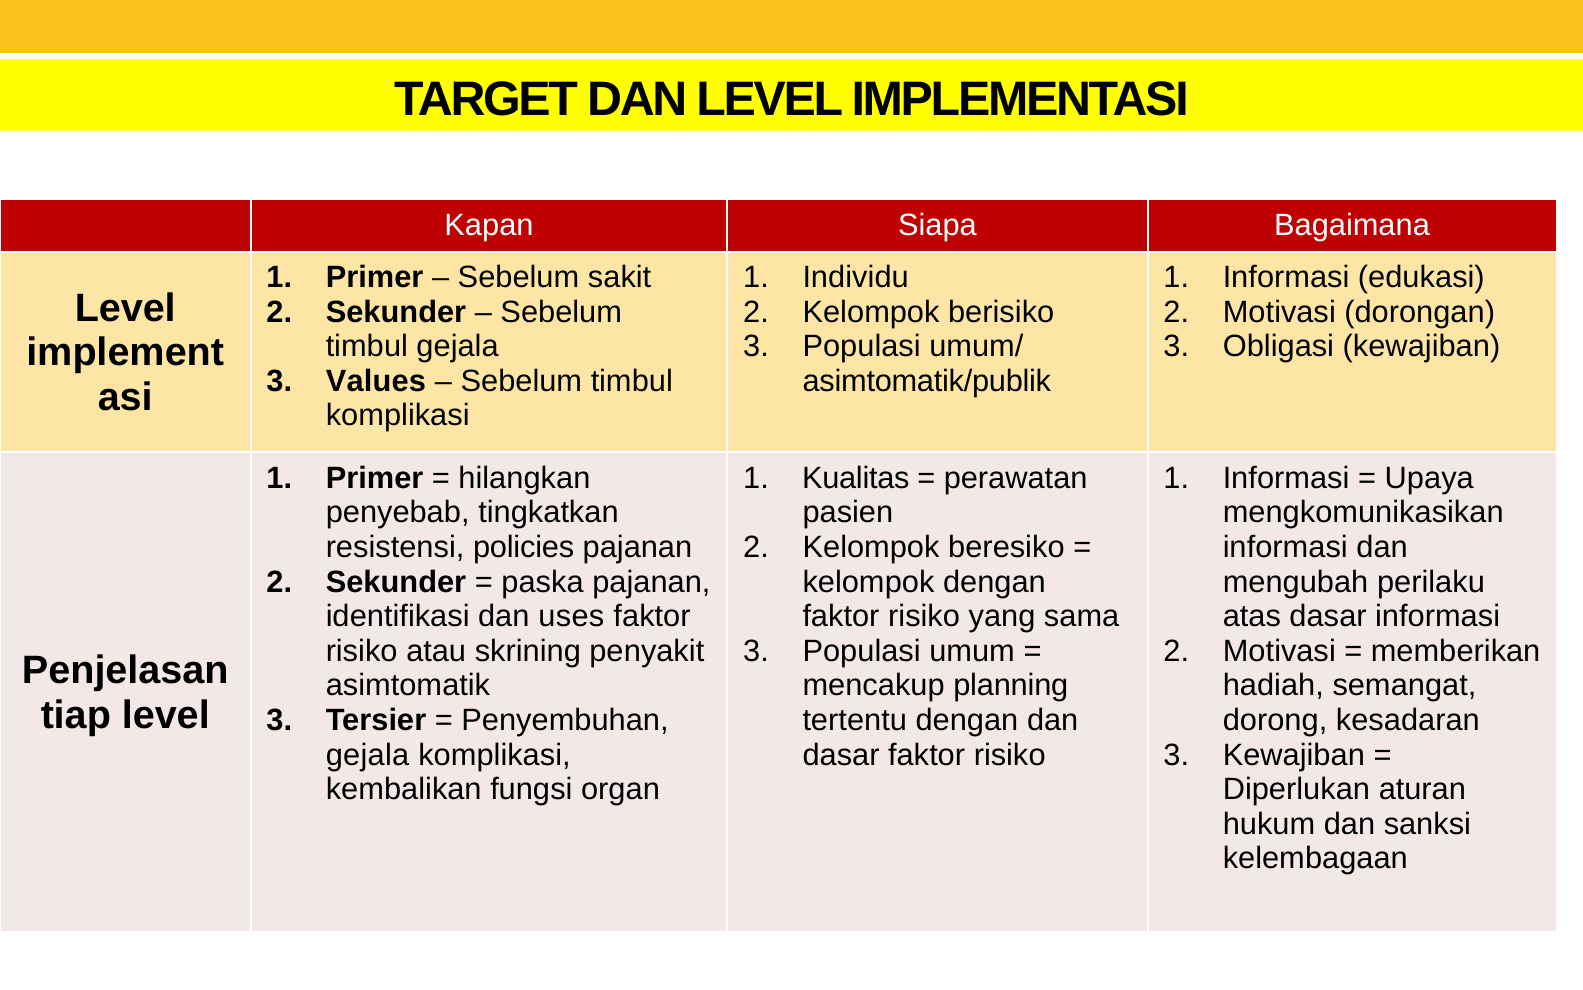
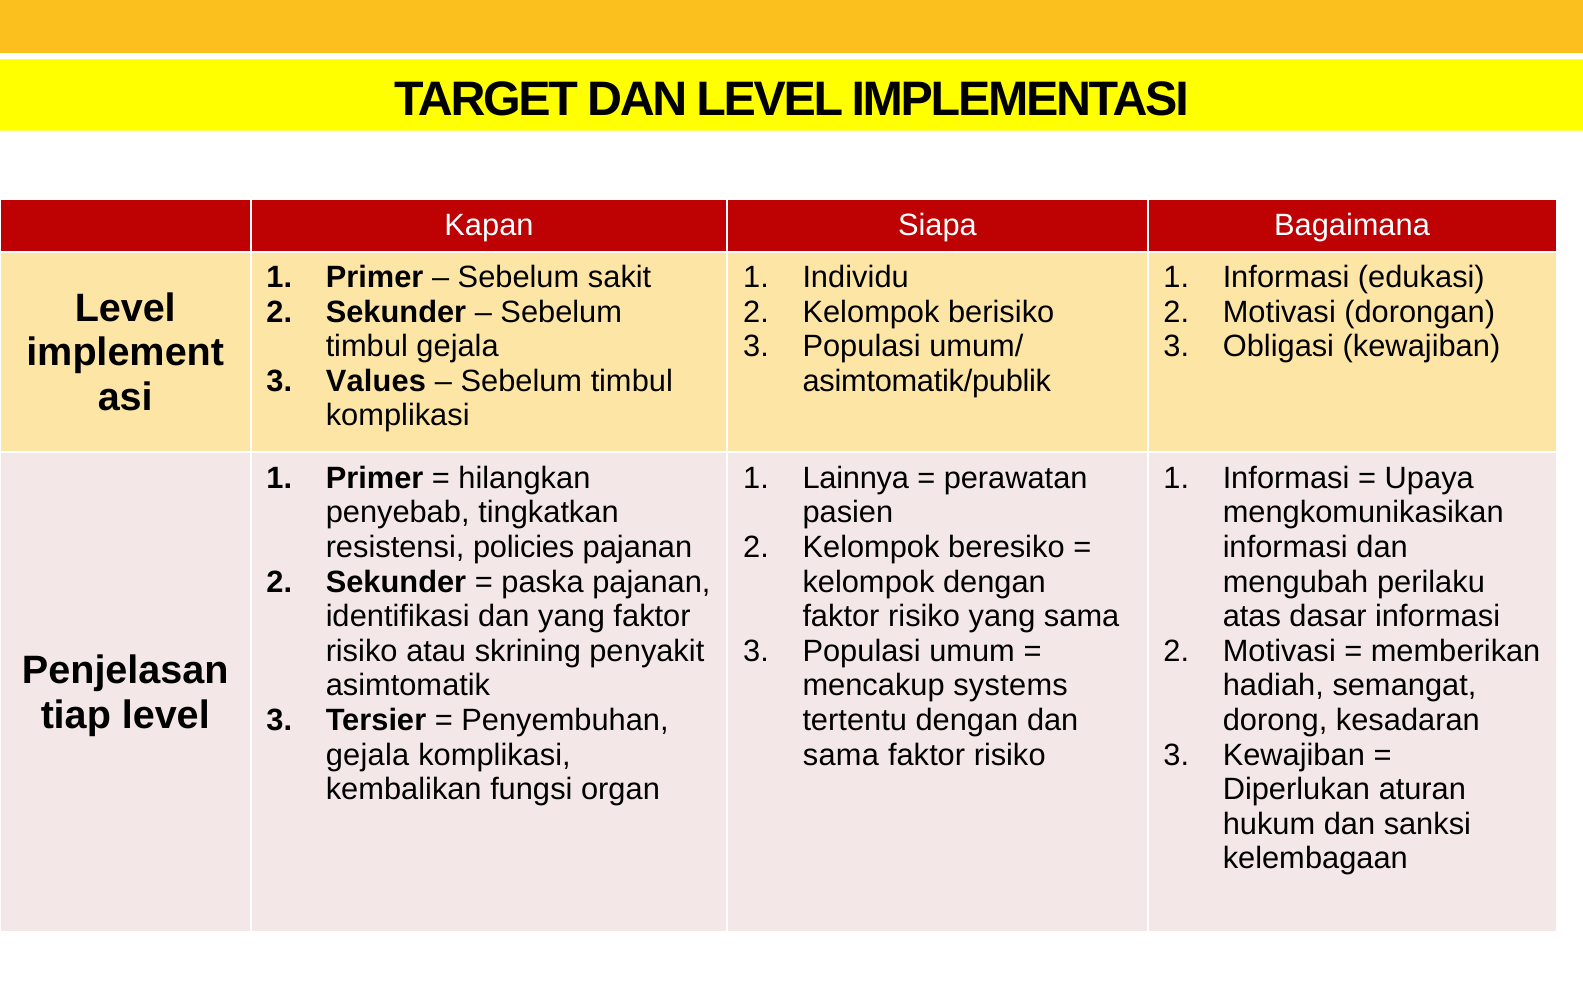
Kualitas: Kualitas -> Lainnya (856, 478)
dan uses: uses -> yang (572, 616)
planning: planning -> systems (1011, 685)
dasar: dasar -> sama (841, 754)
